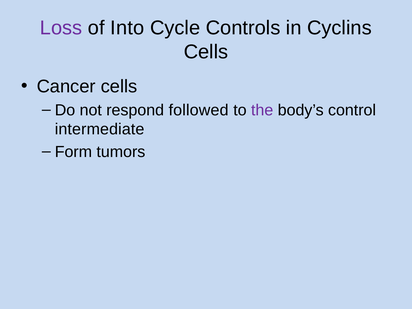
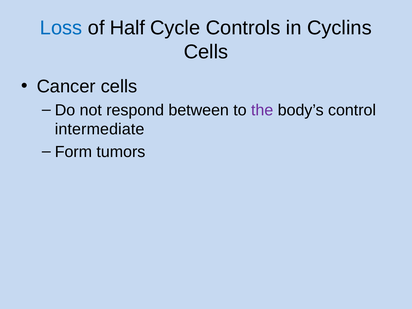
Loss colour: purple -> blue (61, 28)
Into: Into -> Half (127, 28)
followed: followed -> between (199, 110)
